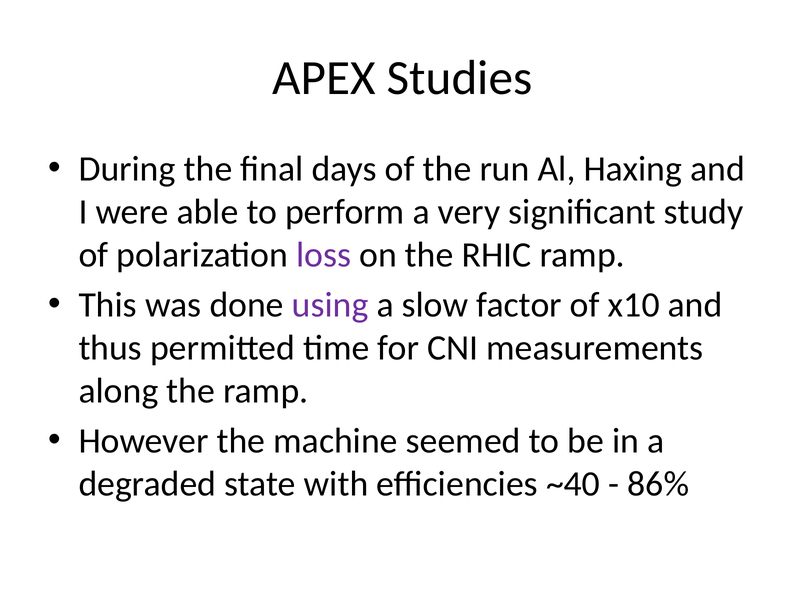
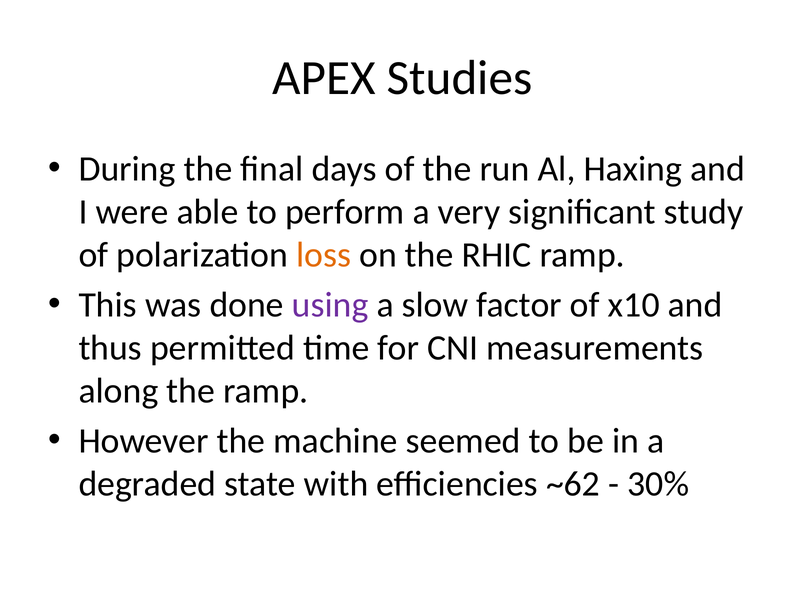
loss colour: purple -> orange (324, 255)
~40: ~40 -> ~62 (573, 484)
86%: 86% -> 30% (658, 484)
